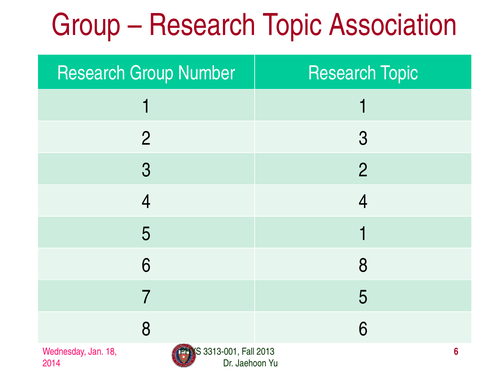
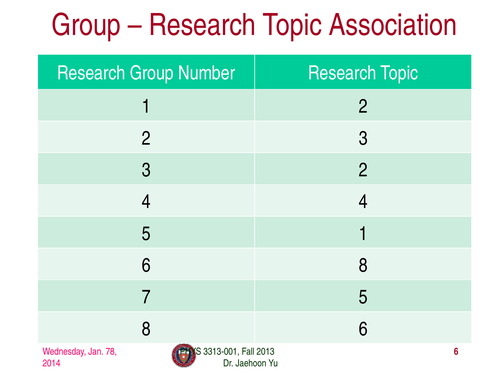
1 1: 1 -> 2 (363, 106)
18: 18 -> 78 (111, 351)
